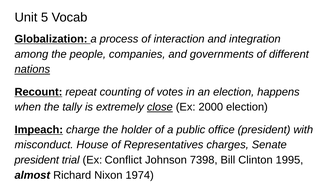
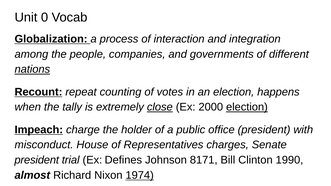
5: 5 -> 0 (45, 17)
election underline: none -> present (247, 107)
Conflict: Conflict -> Defines (123, 160)
7398: 7398 -> 8171 (204, 160)
1995: 1995 -> 1990 (289, 160)
1974 underline: none -> present (140, 175)
